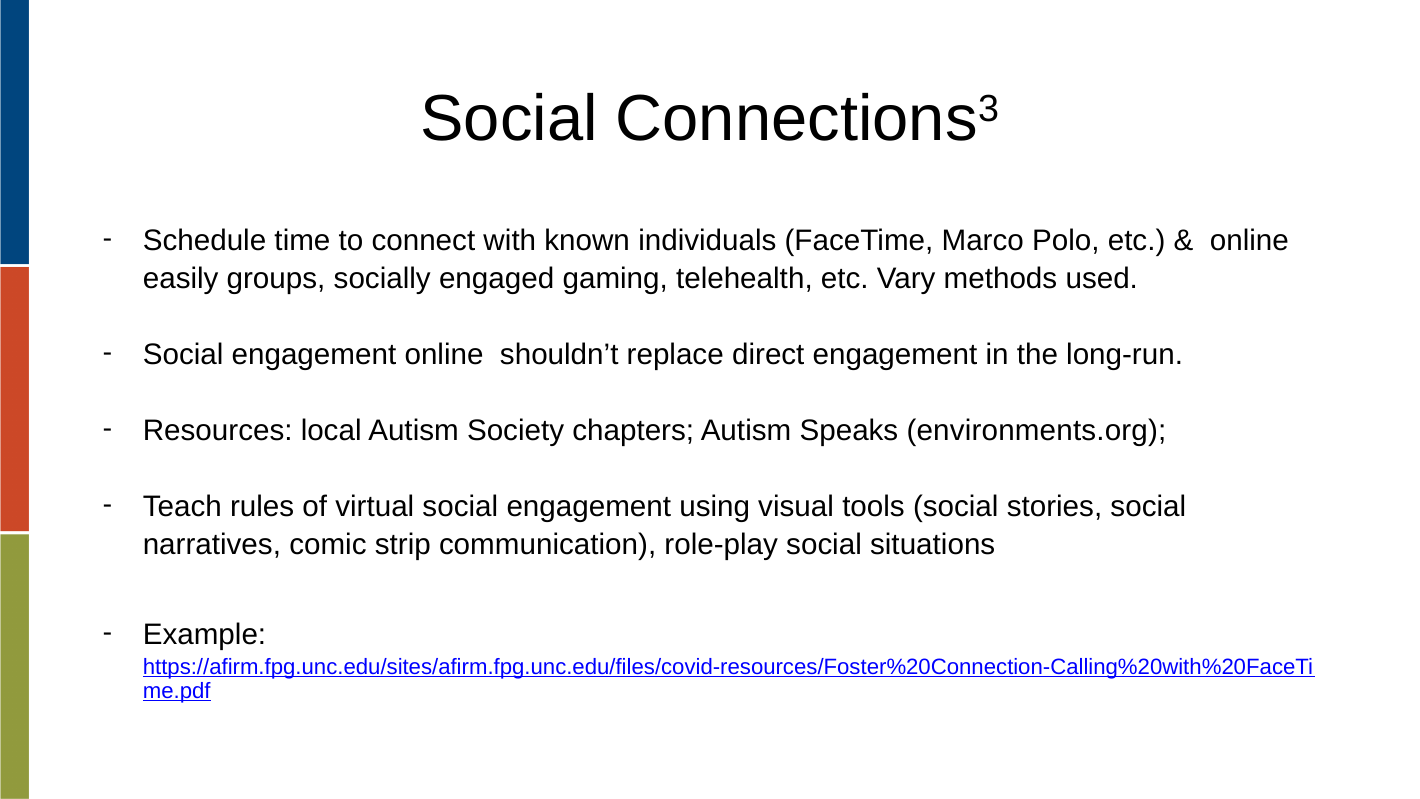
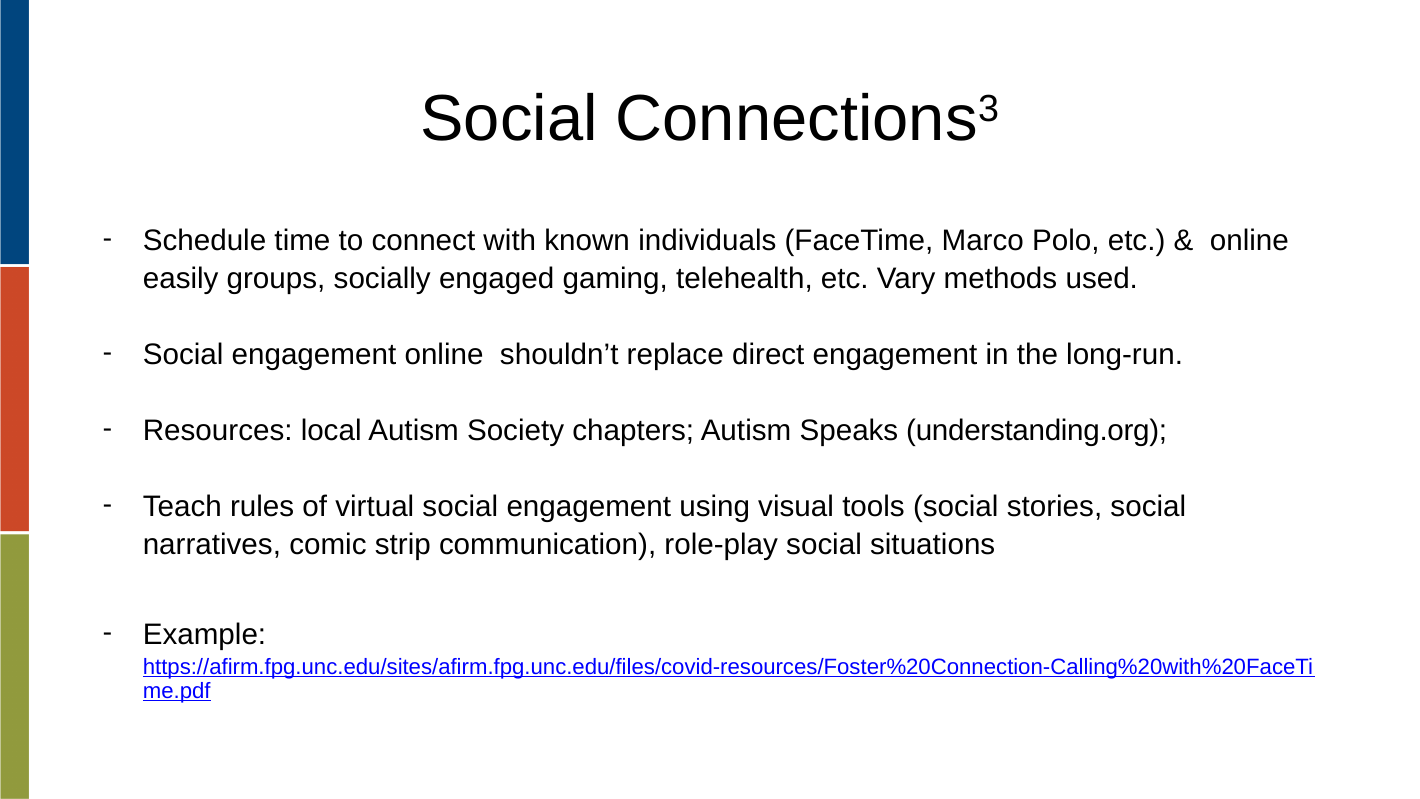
environments.org: environments.org -> understanding.org (1037, 430)
